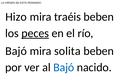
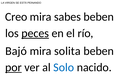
Hizo: Hizo -> Creo (16, 17)
traéis: traéis -> sabes (67, 17)
por underline: none -> present (13, 67)
al Bajó: Bajó -> Solo (64, 67)
